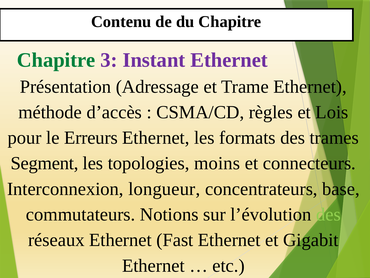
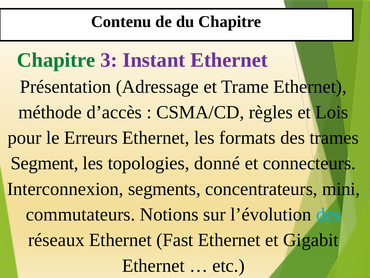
moins: moins -> donné (217, 163)
longueur: longueur -> segments (164, 189)
base: base -> mini (341, 189)
des colour: light green -> light blue (328, 214)
